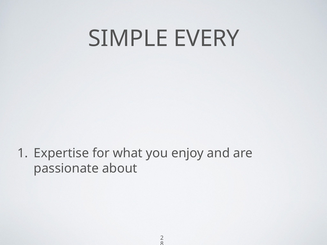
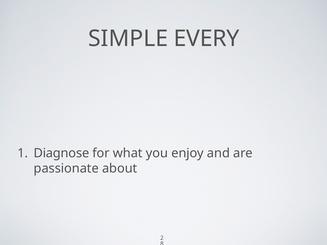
Expertise: Expertise -> Diagnose (61, 153)
